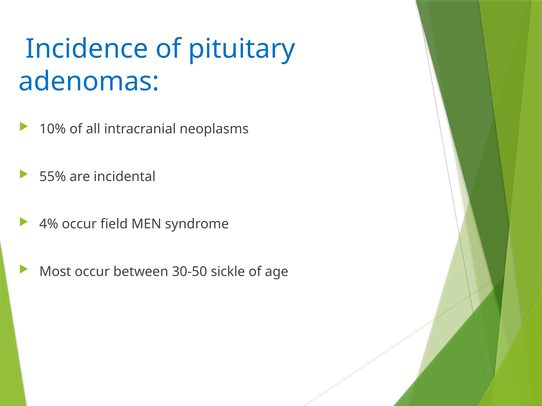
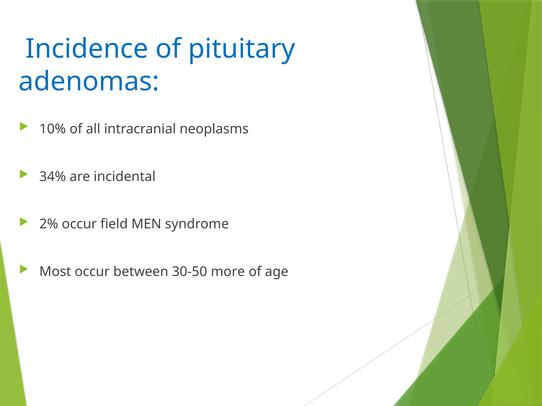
55%: 55% -> 34% (53, 177)
4%: 4% -> 2% (49, 224)
sickle: sickle -> more (228, 272)
